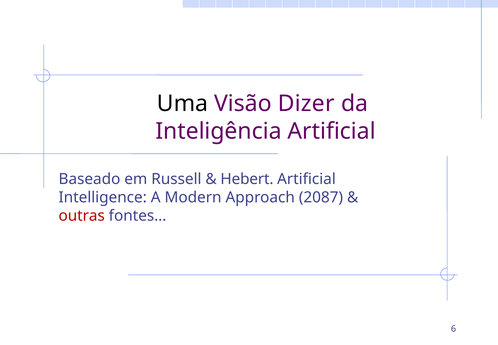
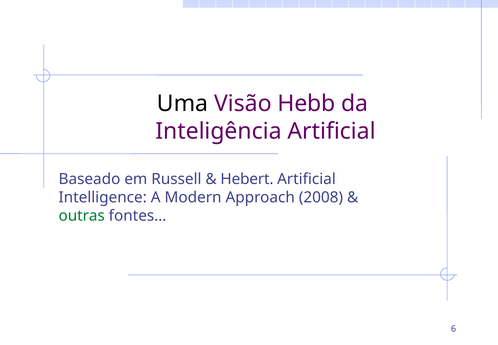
Dizer: Dizer -> Hebb (306, 103)
2087: 2087 -> 2008 (321, 197)
outras colour: red -> green (82, 216)
